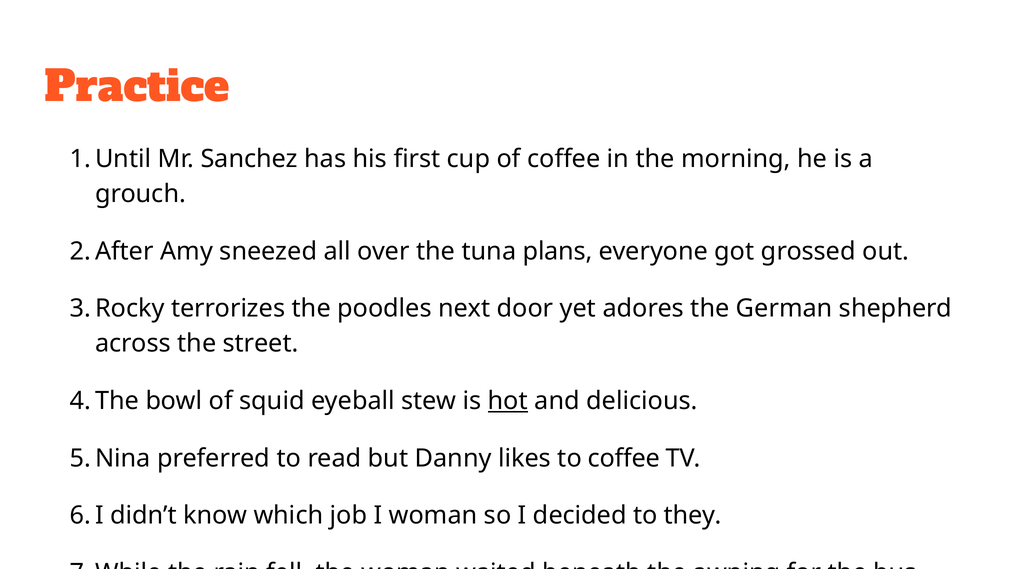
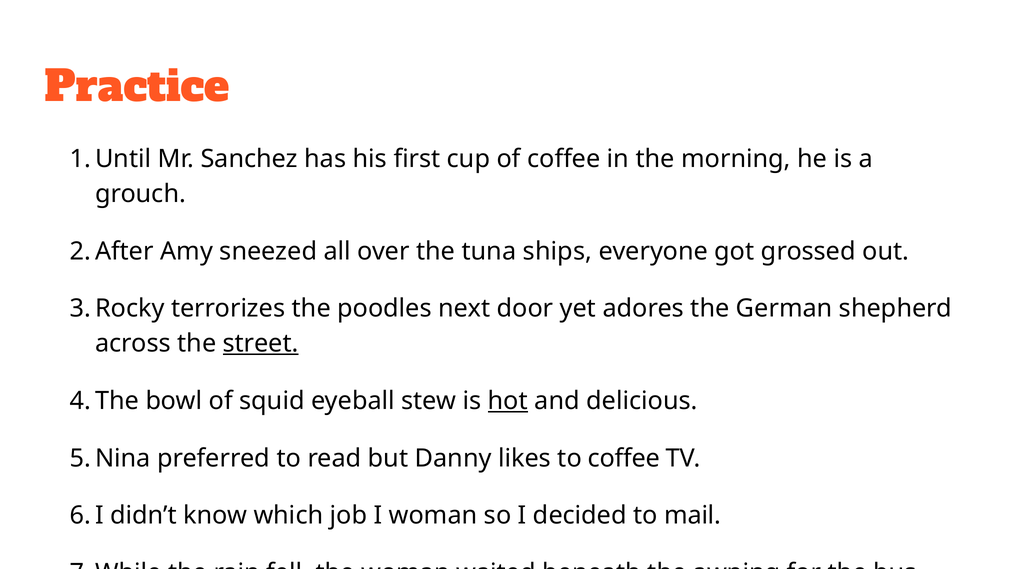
plans: plans -> ships (557, 251)
street underline: none -> present (261, 343)
they: they -> mail (693, 515)
